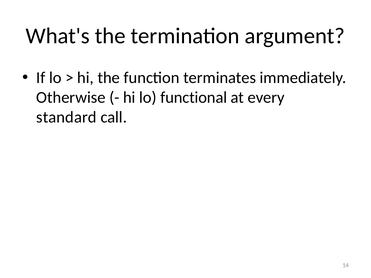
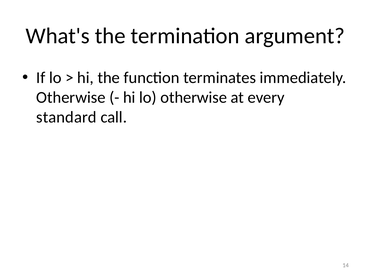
lo functional: functional -> otherwise (194, 98)
